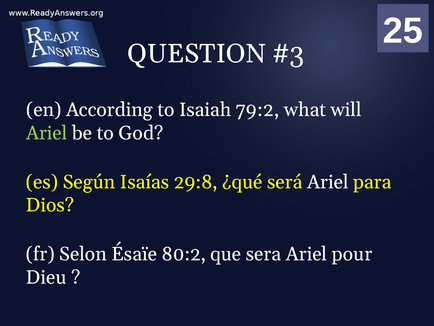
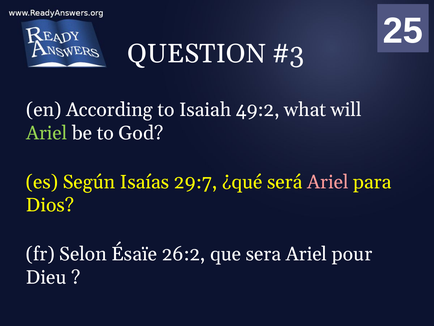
79:2: 79:2 -> 49:2 (258, 110)
29:8: 29:8 -> 29:7 (196, 182)
Ariel colour: white -> pink (328, 182)
80:2: 80:2 -> 26:2 (184, 254)
